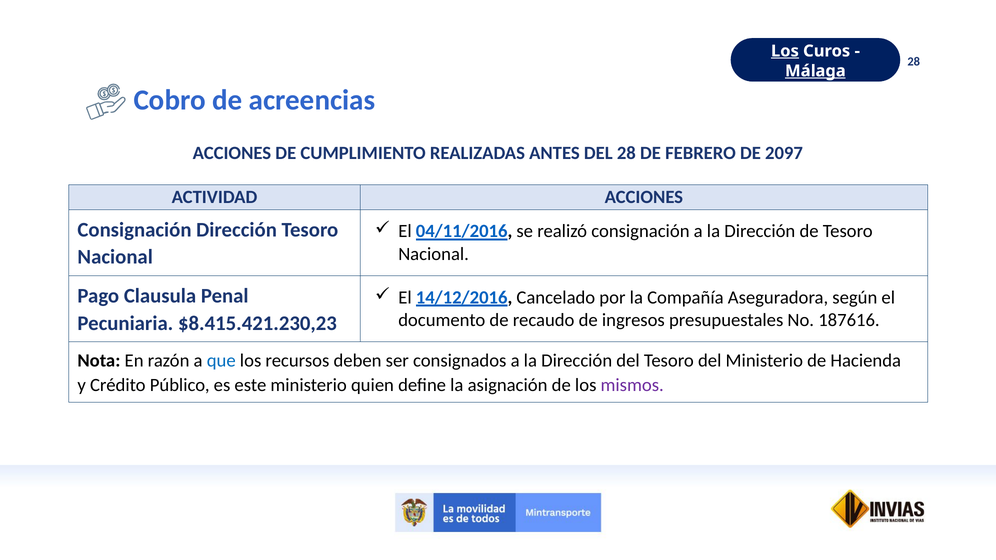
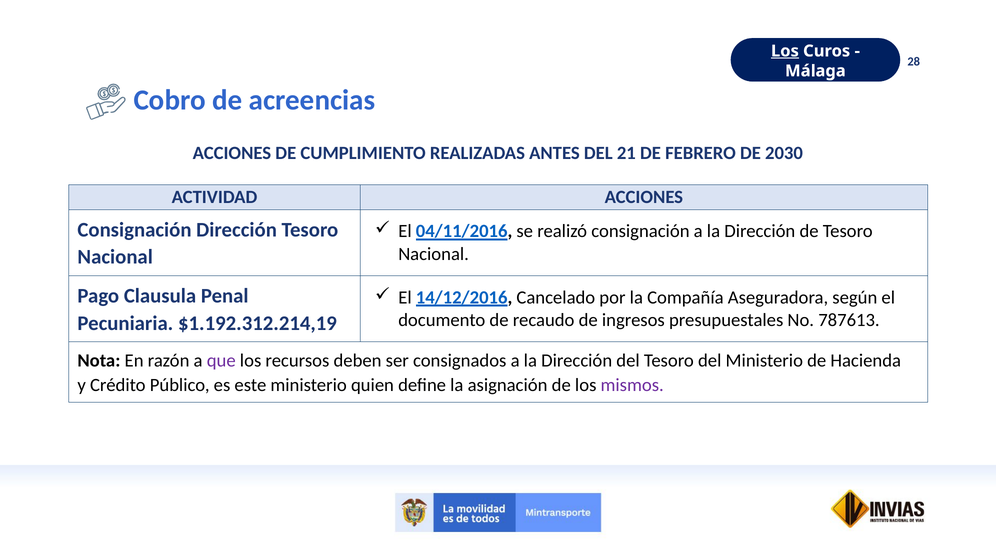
Málaga underline: present -> none (815, 71)
DEL 28: 28 -> 21 (626, 153)
2097: 2097 -> 2030 (784, 153)
187616: 187616 -> 787613 (849, 320)
$8.415.421.230,23: $8.415.421.230,23 -> $1.192.312.214,19 (257, 323)
que colour: blue -> purple (221, 361)
